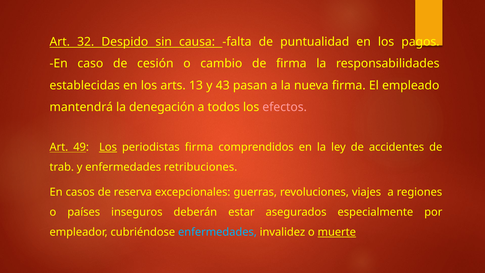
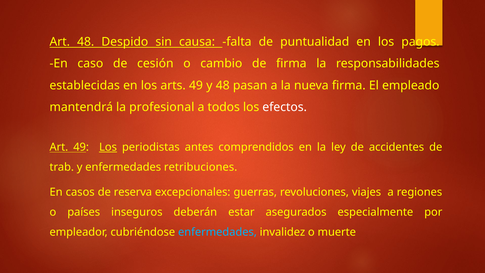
Art 32: 32 -> 48 (86, 42)
arts 13: 13 -> 49 (196, 85)
y 43: 43 -> 48 (223, 85)
denegación: denegación -> profesional (162, 107)
efectos colour: pink -> white (285, 107)
periodistas firma: firma -> antes (199, 147)
muerte underline: present -> none (337, 232)
